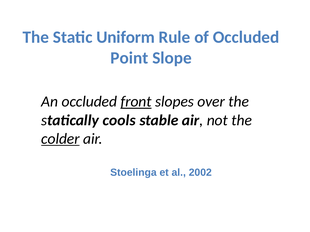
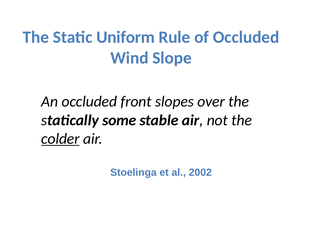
Point: Point -> Wind (129, 58)
front underline: present -> none (136, 102)
cools: cools -> some (119, 120)
